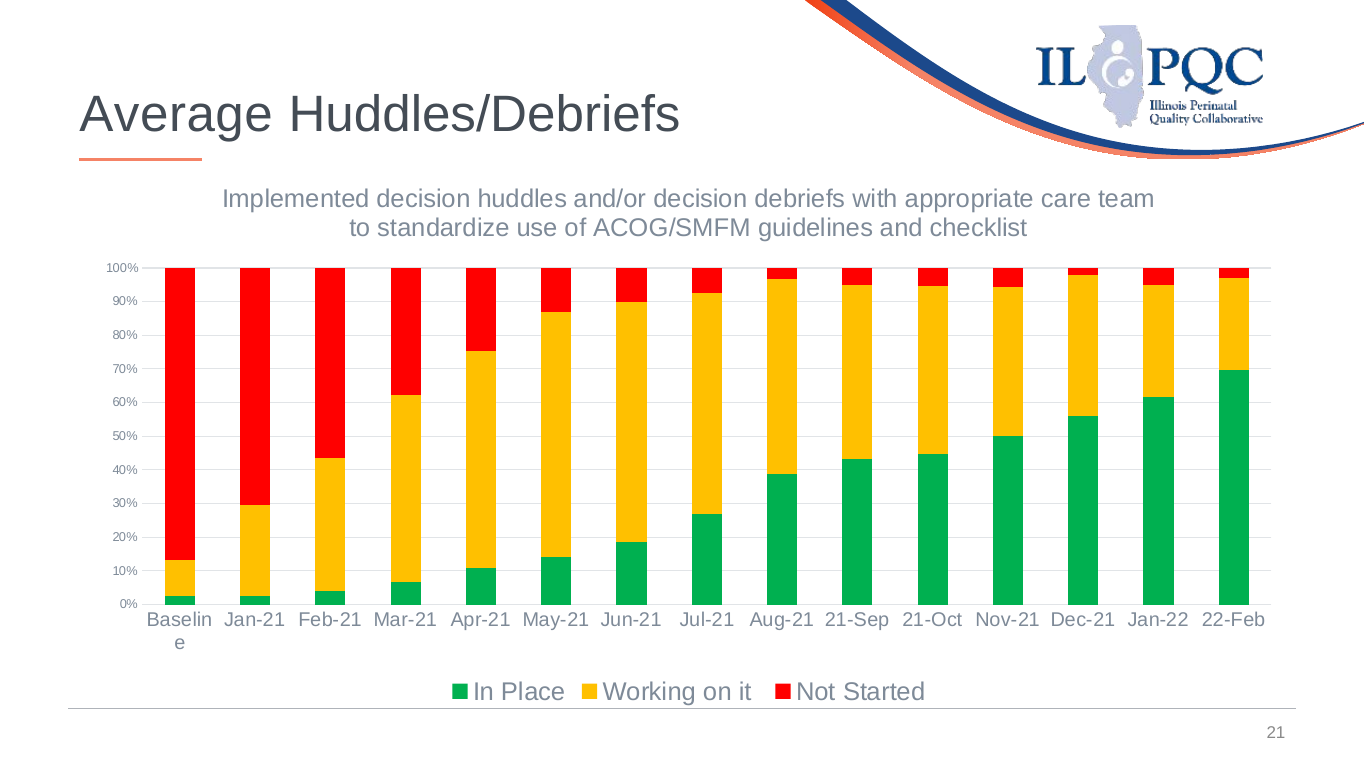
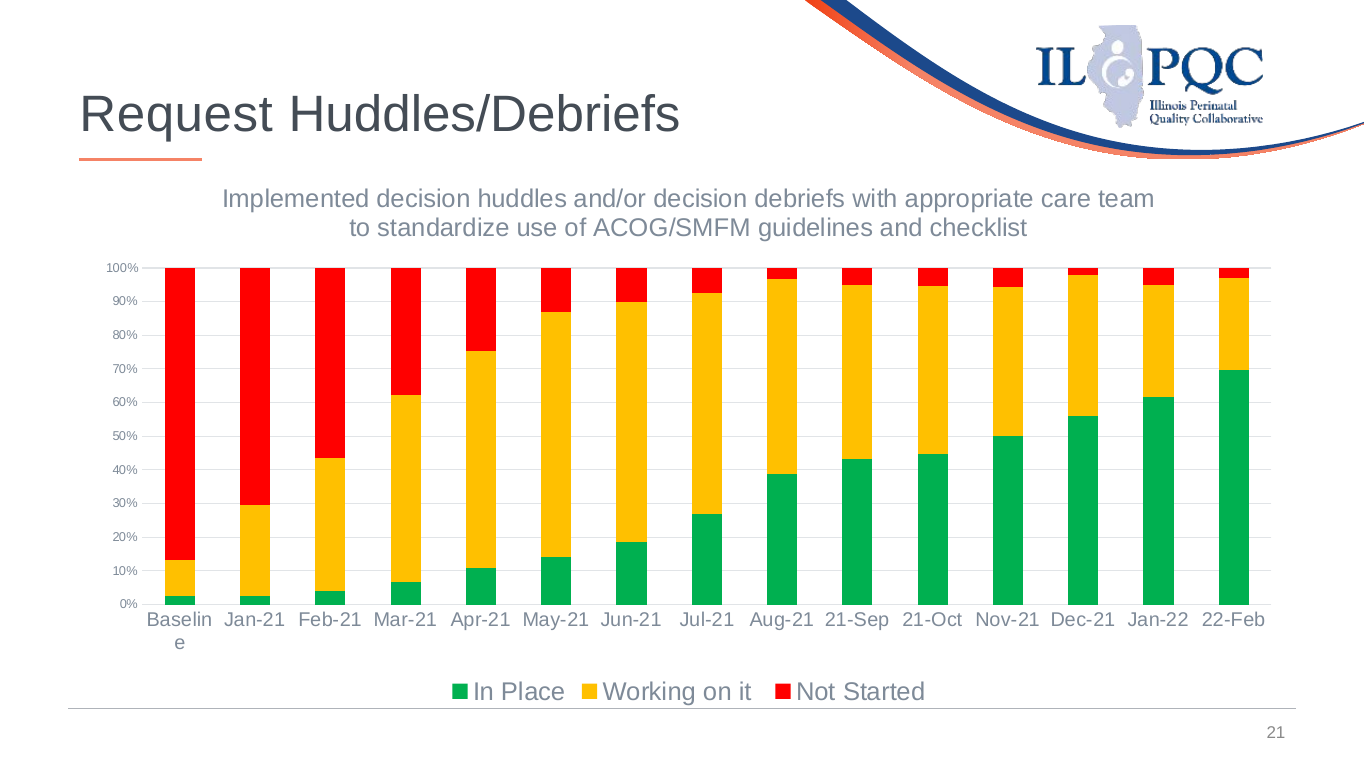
Average: Average -> Request (176, 115)
